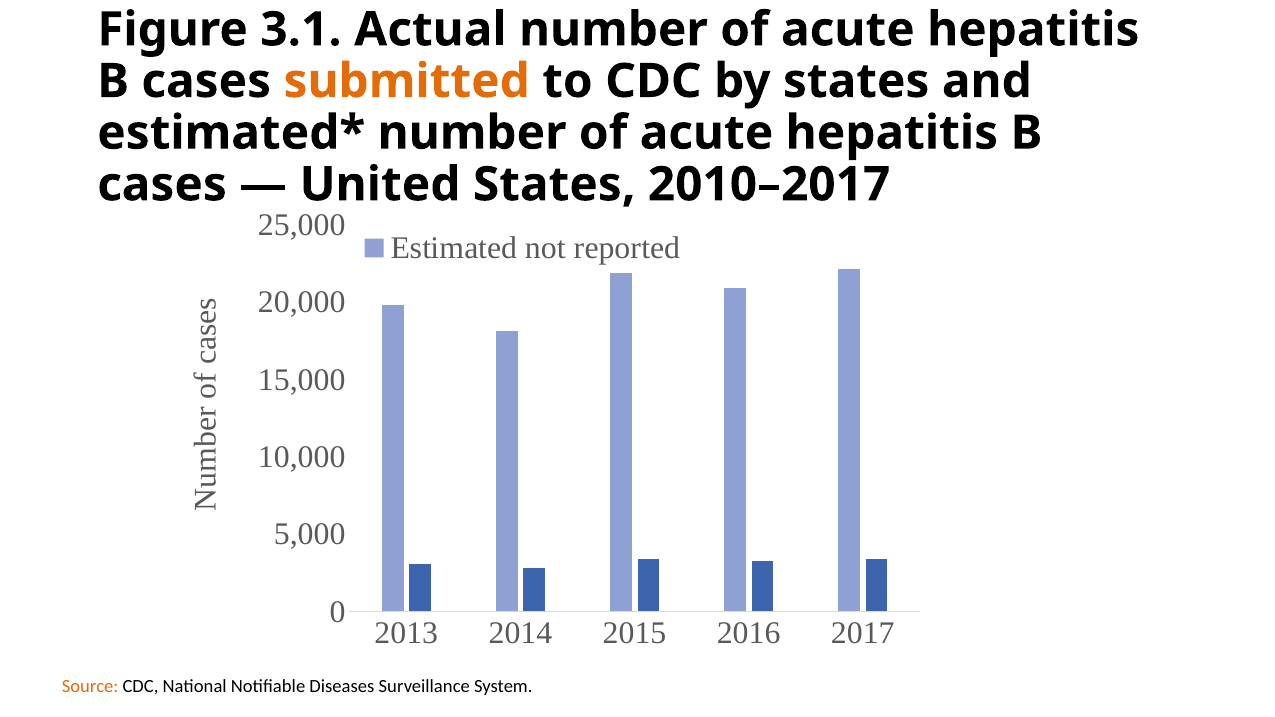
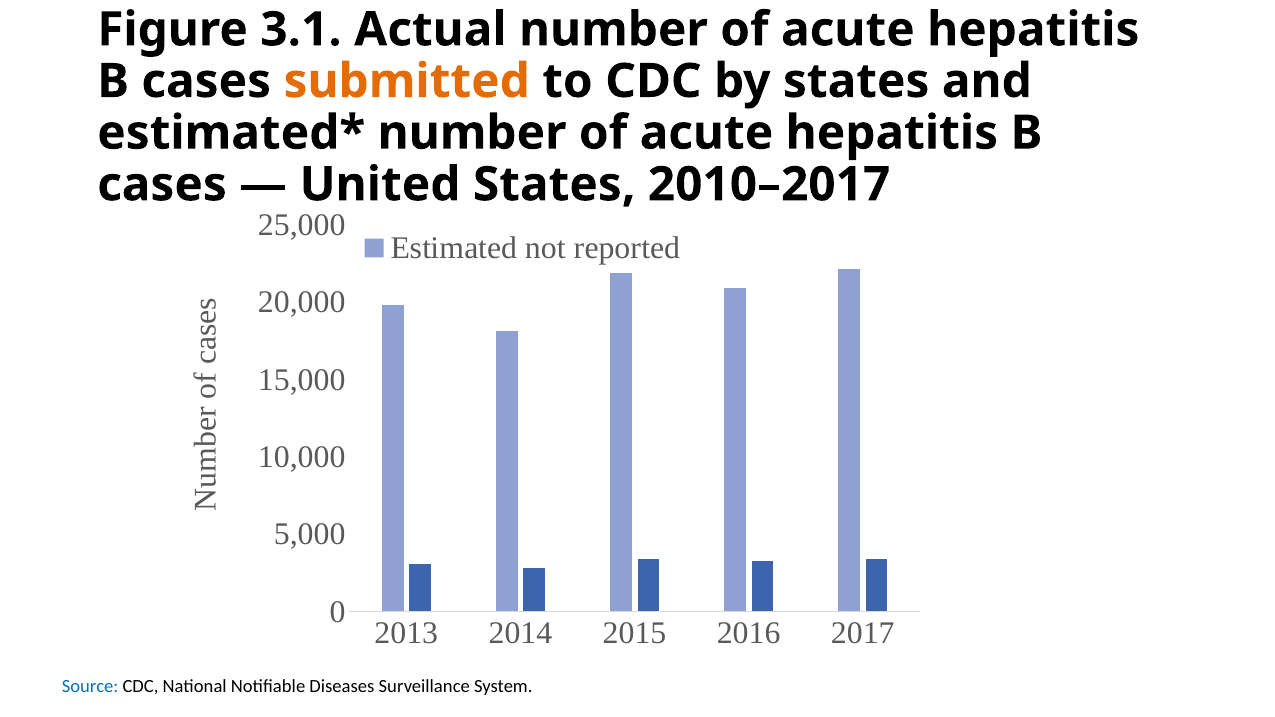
Source colour: orange -> blue (90, 686)
